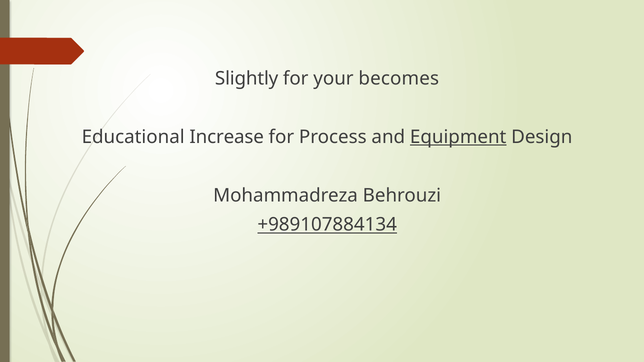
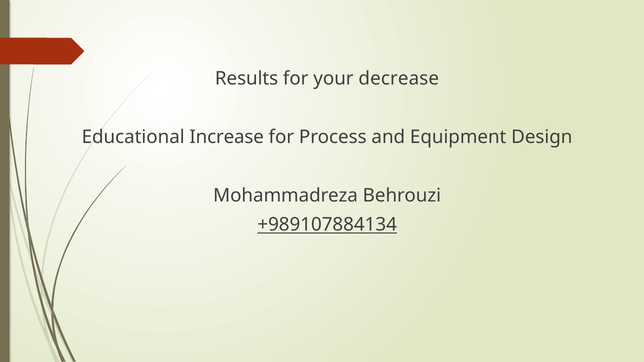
Slightly: Slightly -> Results (247, 79)
becomes: becomes -> decrease (399, 79)
Equipment underline: present -> none (458, 137)
